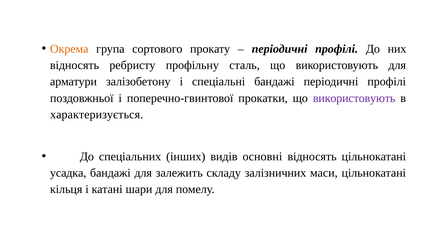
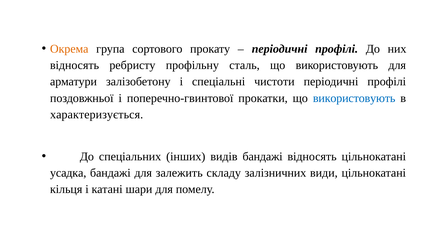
спеціальні бандажі: бандажі -> чистоти (274, 82)
використовують colour: purple -> blue (354, 98)
видів основні: основні -> бандажі (263, 157)
маси: маси -> види (324, 173)
